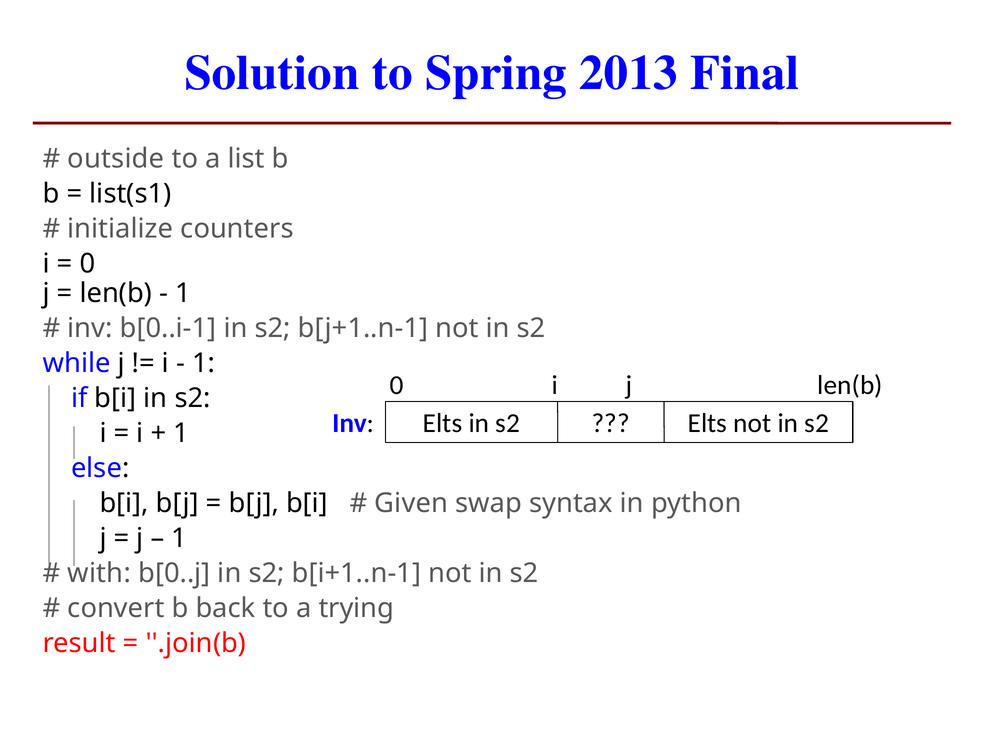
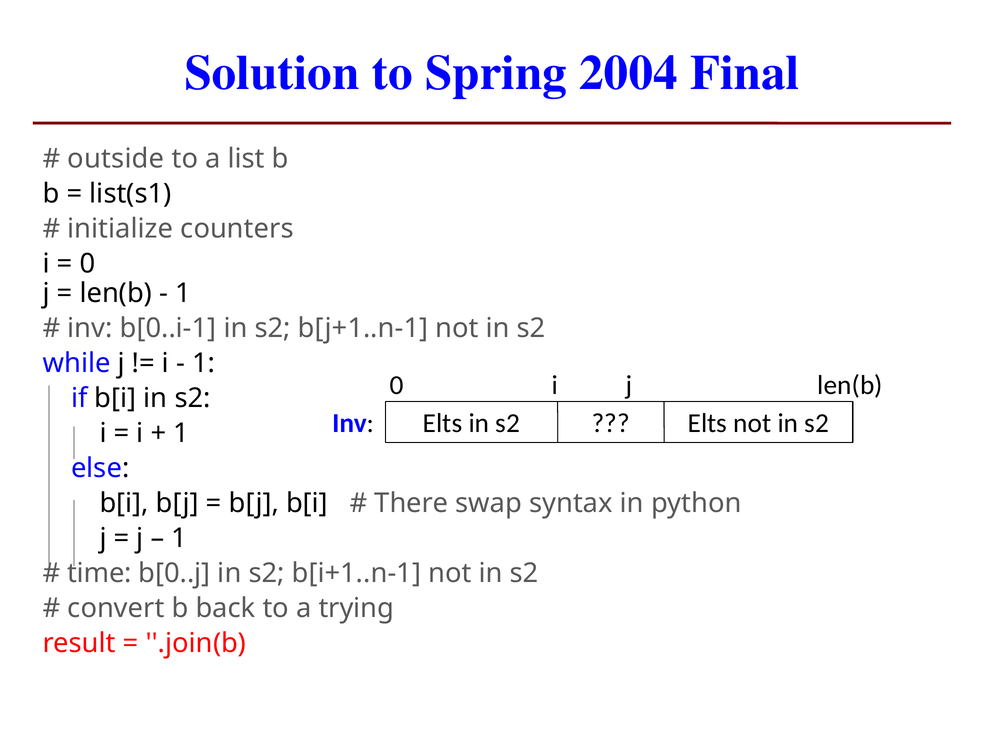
2013: 2013 -> 2004 (629, 73)
Given: Given -> There (411, 503)
with: with -> time (99, 573)
